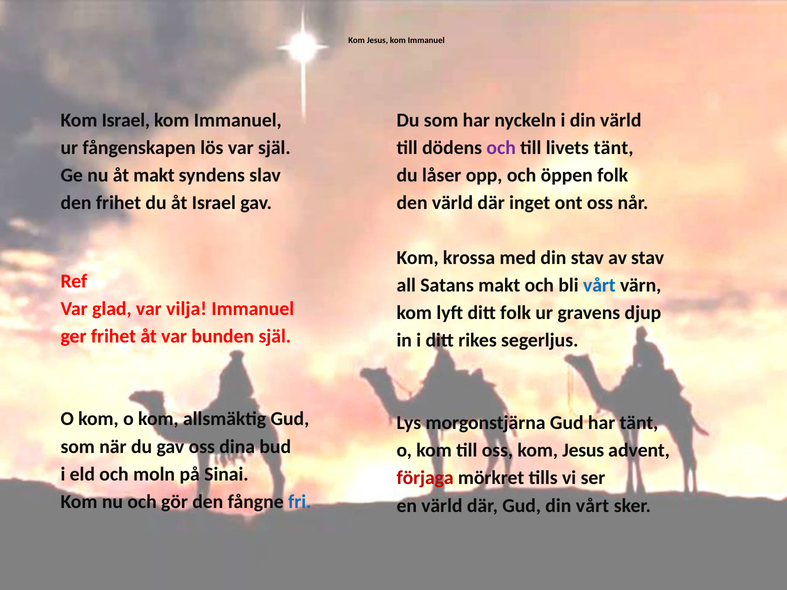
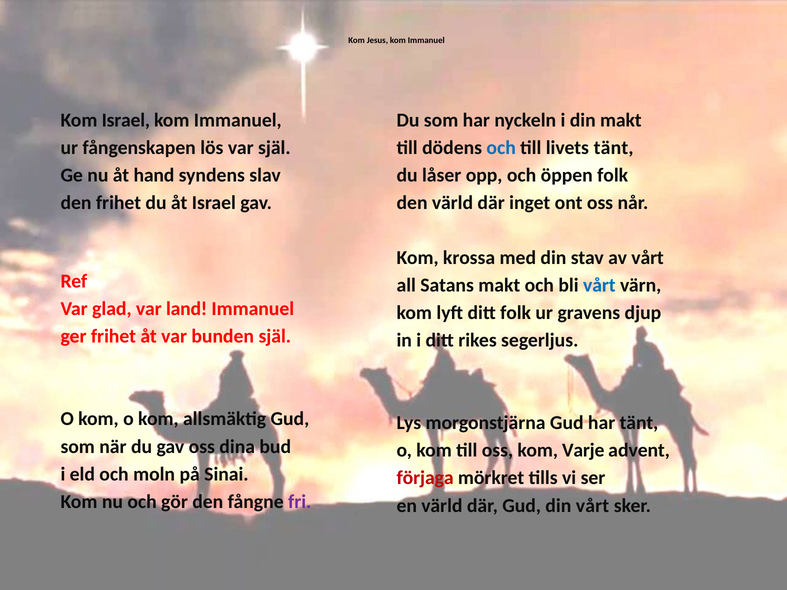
din värld: värld -> makt (621, 120)
och colour: purple -> blue (501, 148)
åt makt: makt -> hand (154, 175)
av stav: stav -> vårt (648, 258)
vilja: vilja -> land (187, 309)
oss kom Jesus: Jesus -> Varje (583, 451)
fri colour: blue -> purple (300, 502)
